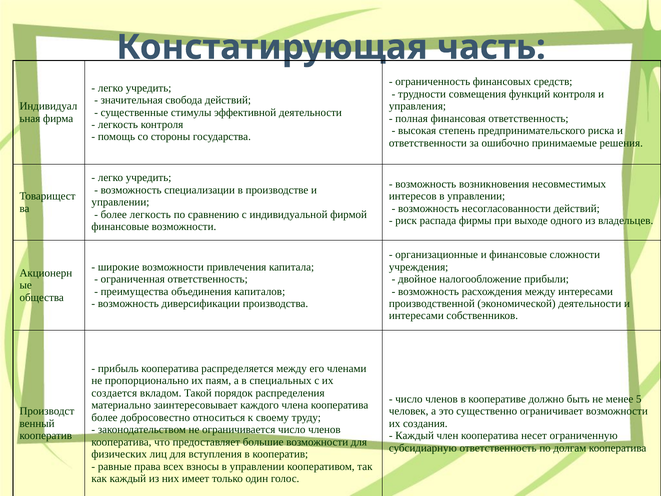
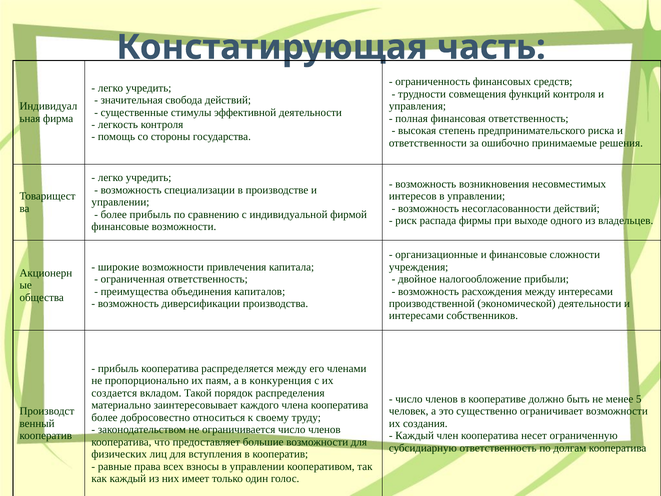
более легкость: легкость -> прибыль (150, 214)
специальных: специальных -> конкуренция (281, 381)
